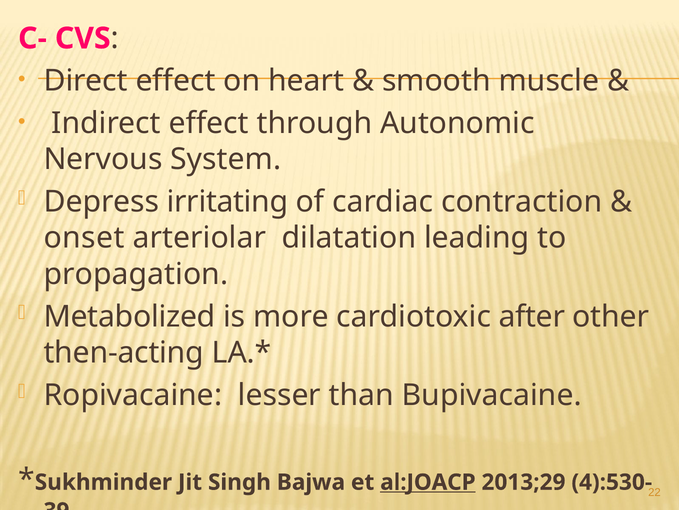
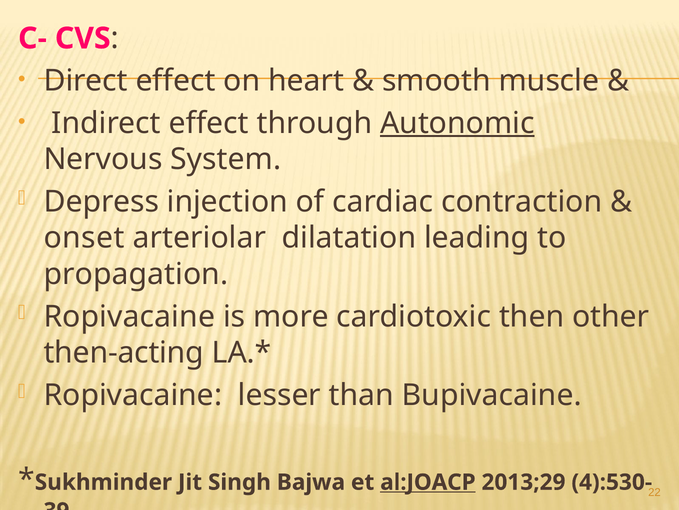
Autonomic underline: none -> present (457, 123)
irritating: irritating -> injection (227, 201)
Metabolized: Metabolized -> Ropivacaine (129, 316)
after: after -> then (532, 316)
